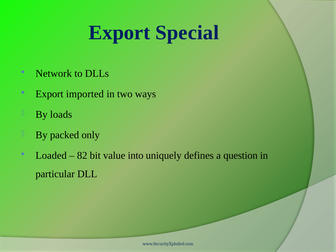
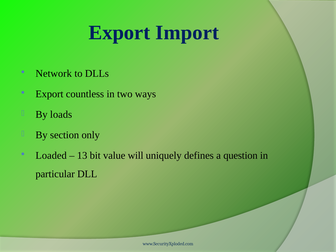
Special: Special -> Import (187, 33)
imported: imported -> countless (85, 94)
packed: packed -> section (65, 135)
82: 82 -> 13 (82, 156)
into: into -> will (136, 156)
